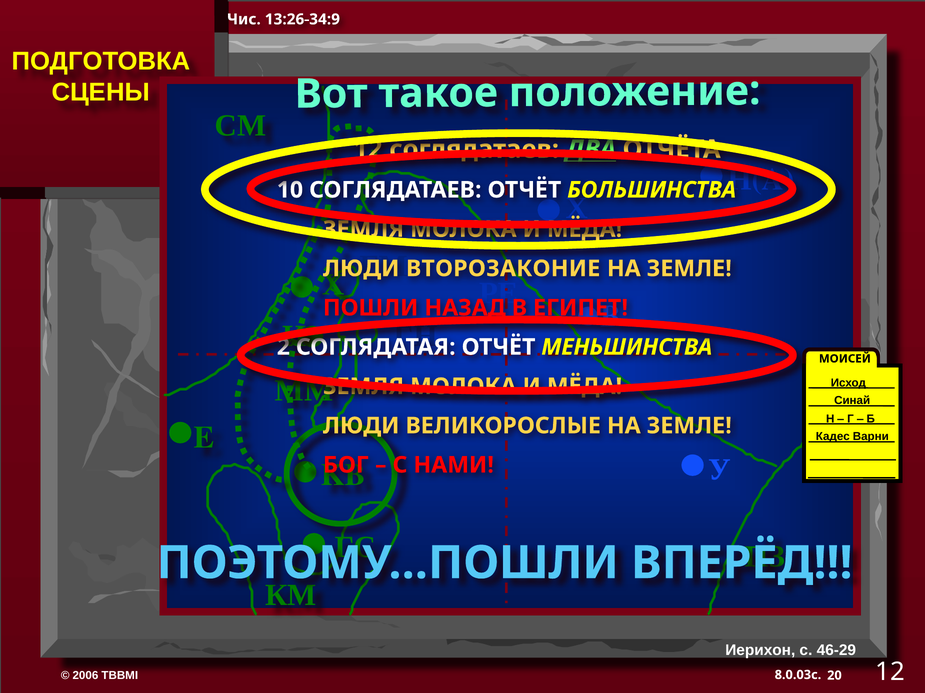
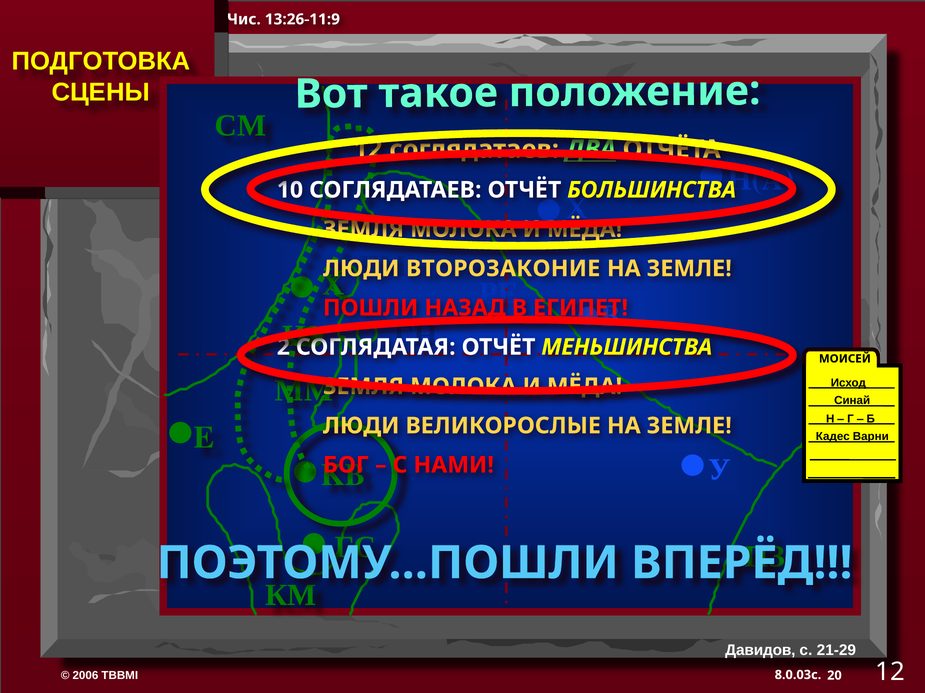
13:26-34:9: 13:26-34:9 -> 13:26-11:9 (302, 19)
Иерихон: Иерихон -> Давидов (760, 651)
46-29: 46-29 -> 21-29 (836, 651)
